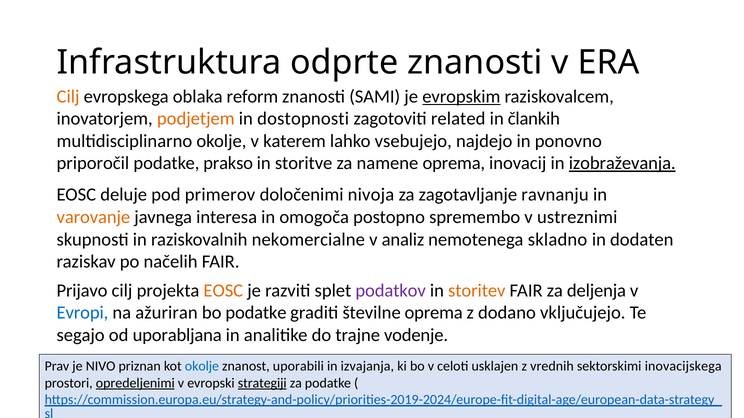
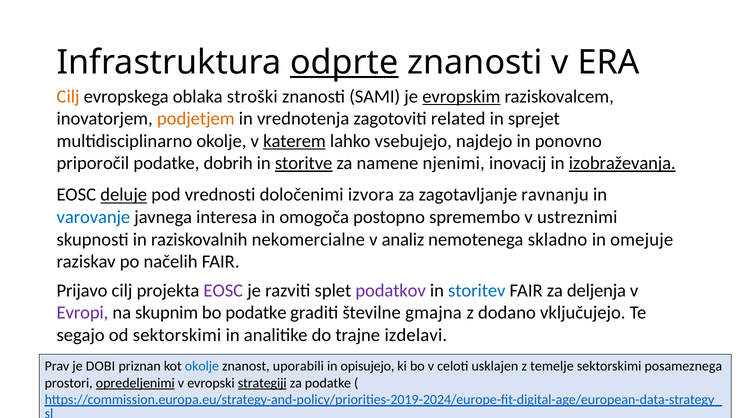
odprte underline: none -> present (344, 62)
reform: reform -> stroški (252, 96)
dostopnosti: dostopnosti -> vrednotenja (303, 119)
člankih: člankih -> sprejet (534, 119)
katerem underline: none -> present (295, 141)
prakso: prakso -> dobrih (228, 163)
storitve underline: none -> present (304, 163)
namene oprema: oprema -> njenimi (454, 163)
deluje underline: none -> present (124, 195)
primerov: primerov -> vrednosti (220, 195)
nivoja: nivoja -> izvora (371, 195)
varovanje colour: orange -> blue (93, 217)
dodaten: dodaten -> omejuje (642, 240)
EOSC colour: orange -> purple (223, 291)
storitev colour: orange -> blue (477, 291)
Evropi colour: blue -> purple (82, 313)
ažuriran: ažuriran -> skupnim (167, 313)
številne oprema: oprema -> gmajna (434, 313)
od uporabljana: uporabljana -> sektorskimi (177, 336)
vodenje: vodenje -> izdelavi (416, 336)
NIVO: NIVO -> DOBI (101, 367)
izvajanja: izvajanja -> opisujejo (368, 367)
vrednih: vrednih -> temelje (552, 367)
inovacijskega: inovacijskega -> posameznega (683, 367)
